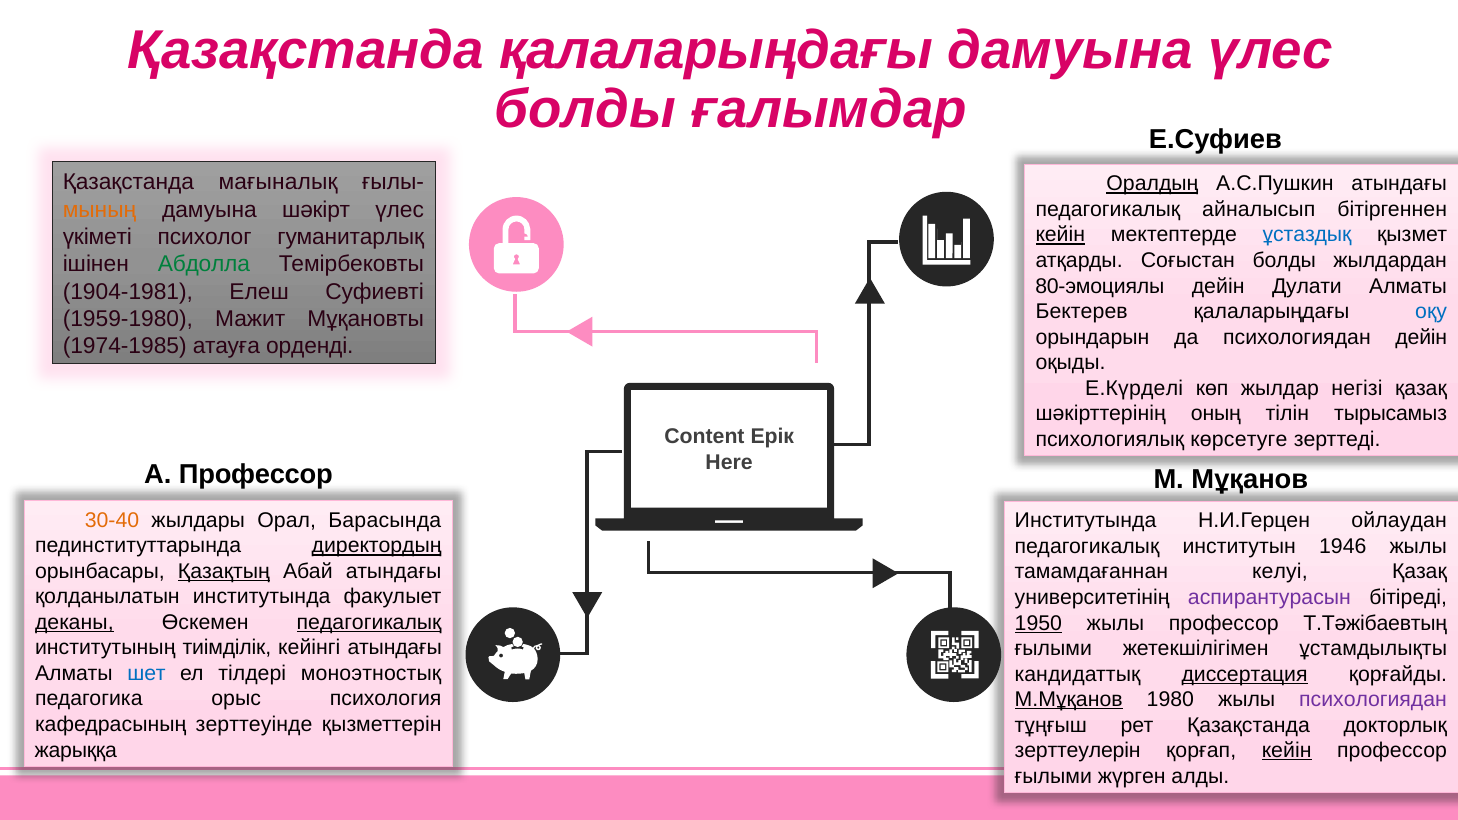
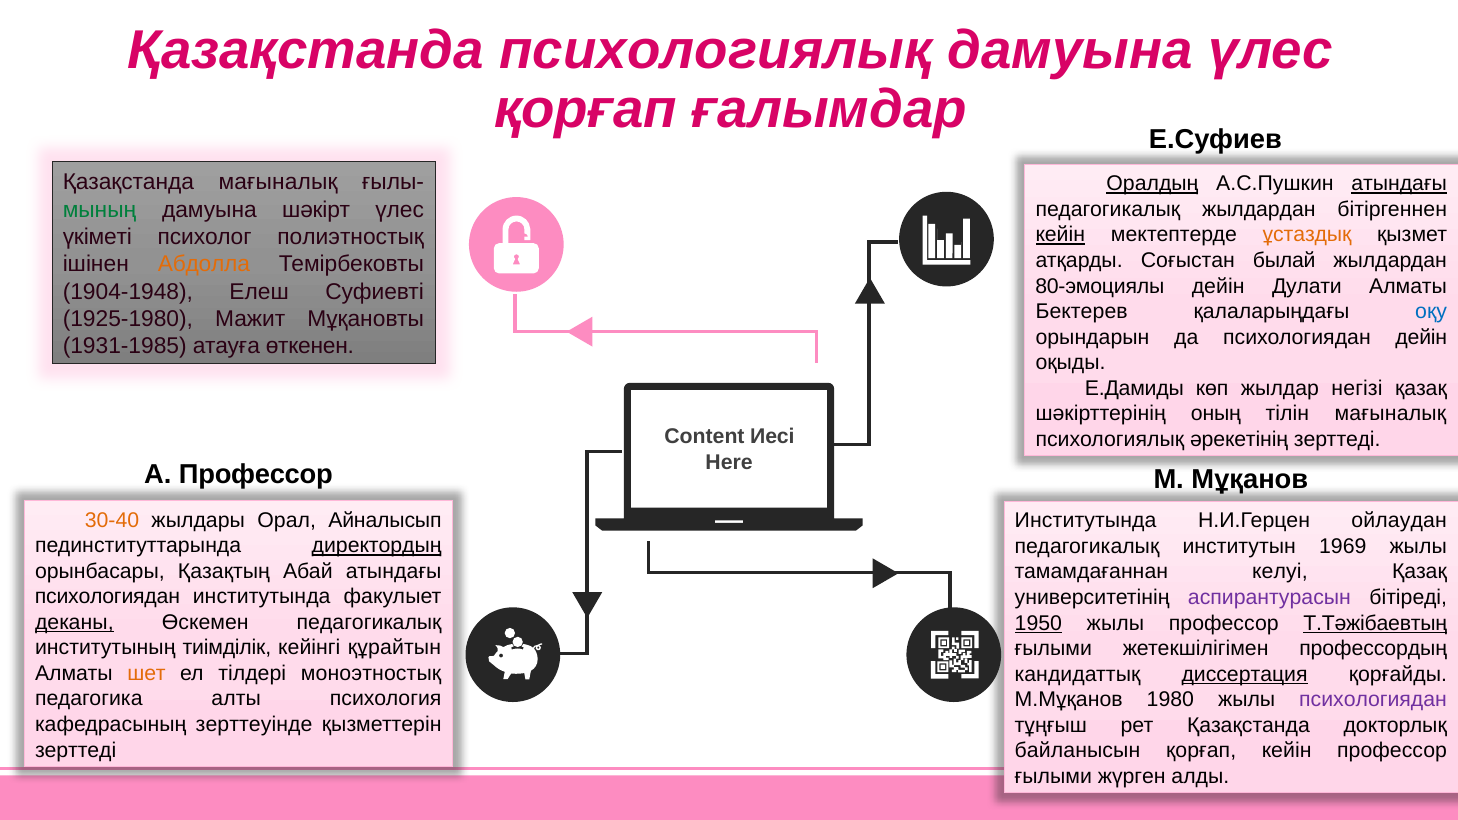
Қазақстанда қалаларыңдағы: қалаларыңдағы -> психологиялық (716, 50)
болды: болды -> қорғап (585, 109)
атындағы underline: none -> present (1399, 184)
мының colour: orange -> green (99, 210)
педагогикалық айналысып: айналысып -> жылдардан (1259, 209)
ұстаздық colour: blue -> orange (1307, 235)
гуманитарлық: гуманитарлық -> полиэтностық (351, 237)
Соғыстан болды: болды -> былай (1284, 261)
Абдолла colour: green -> orange (204, 264)
1904-1981: 1904-1981 -> 1904-1948 (128, 292)
1959-1980: 1959-1980 -> 1925-1980 (128, 319)
1974-1985: 1974-1985 -> 1931-1985 (125, 346)
орденді: орденді -> өткенен (310, 346)
Е.Күрделі: Е.Күрделі -> Е.Дамиды (1134, 388)
тілін тырысамыз: тырысамыз -> мағыналық (1390, 414)
Ерік: Ерік -> Иесі (772, 437)
көрсетуге: көрсетуге -> әрекетінің (1239, 439)
Барасында: Барасында -> Айналысып (385, 520)
1946: 1946 -> 1969 (1343, 547)
Қазақтың underline: present -> none (224, 571)
қолданылатын: қолданылатын -> психологиядан (107, 597)
педагогикалық underline: present -> none (369, 622)
Т.Тәжібаевтың underline: none -> present (1375, 623)
кейінгі атындағы: атындағы -> құрайтын (395, 648)
ұстамдылықты: ұстамдылықты -> профессордың (1373, 649)
шет colour: blue -> orange (147, 674)
орыс: орыс -> алты (236, 699)
М.Мұқанов underline: present -> none (1069, 700)
жарыққа: жарыққа -> зерттеді (76, 750)
зерттеулерін: зерттеулерін -> байланысын (1078, 751)
кейін underline: present -> none (1287, 751)
